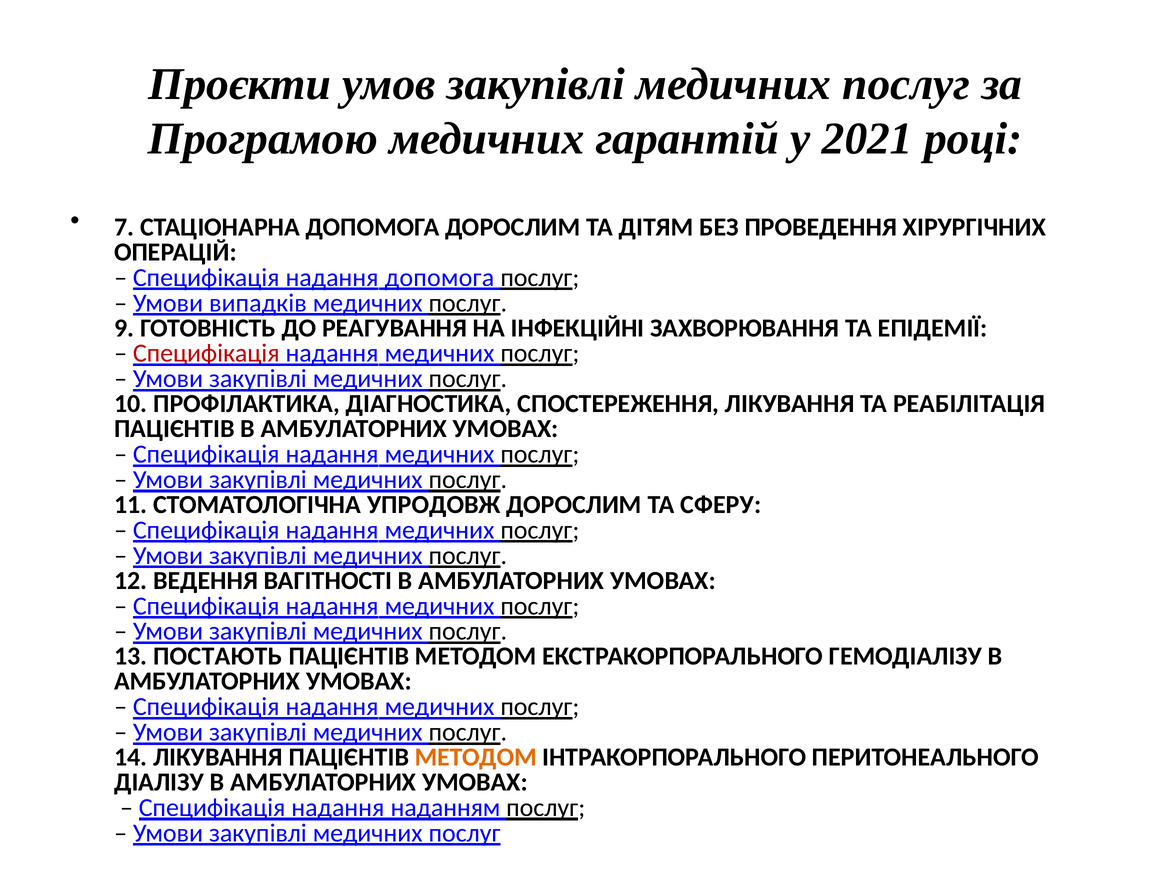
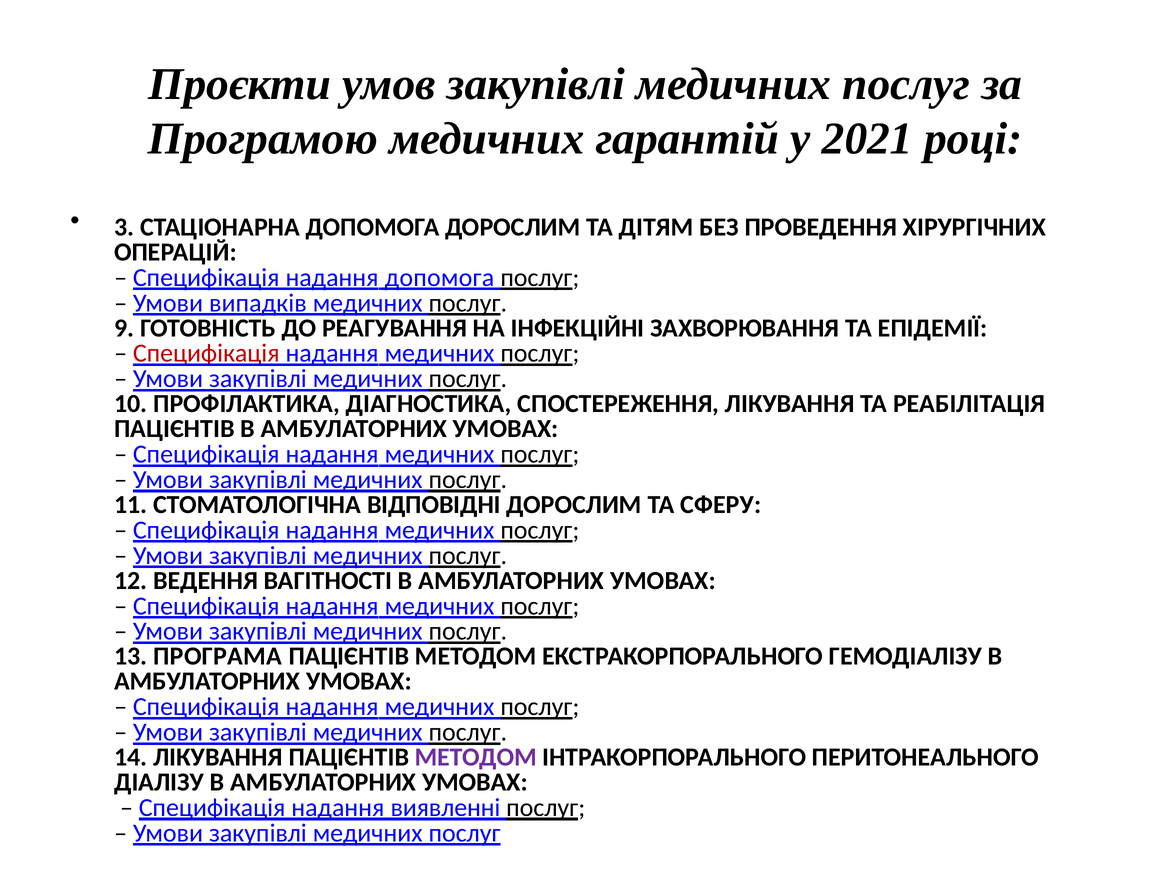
7: 7 -> 3 (124, 227)
УПРОДОВЖ: УПРОДОВЖ -> ВІДПОВІДНІ (434, 505)
ПОСТАЮТЬ: ПОСТАЮТЬ -> ПРОГРАМА (218, 657)
МЕТОДОМ colour: orange -> purple (476, 757)
наданням: наданням -> виявленні (445, 808)
